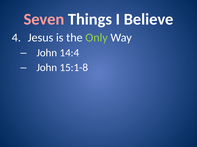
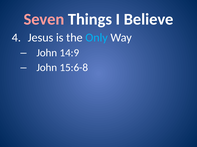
Only colour: light green -> light blue (97, 38)
14:4: 14:4 -> 14:9 (69, 53)
15:1-8: 15:1-8 -> 15:6-8 (74, 68)
